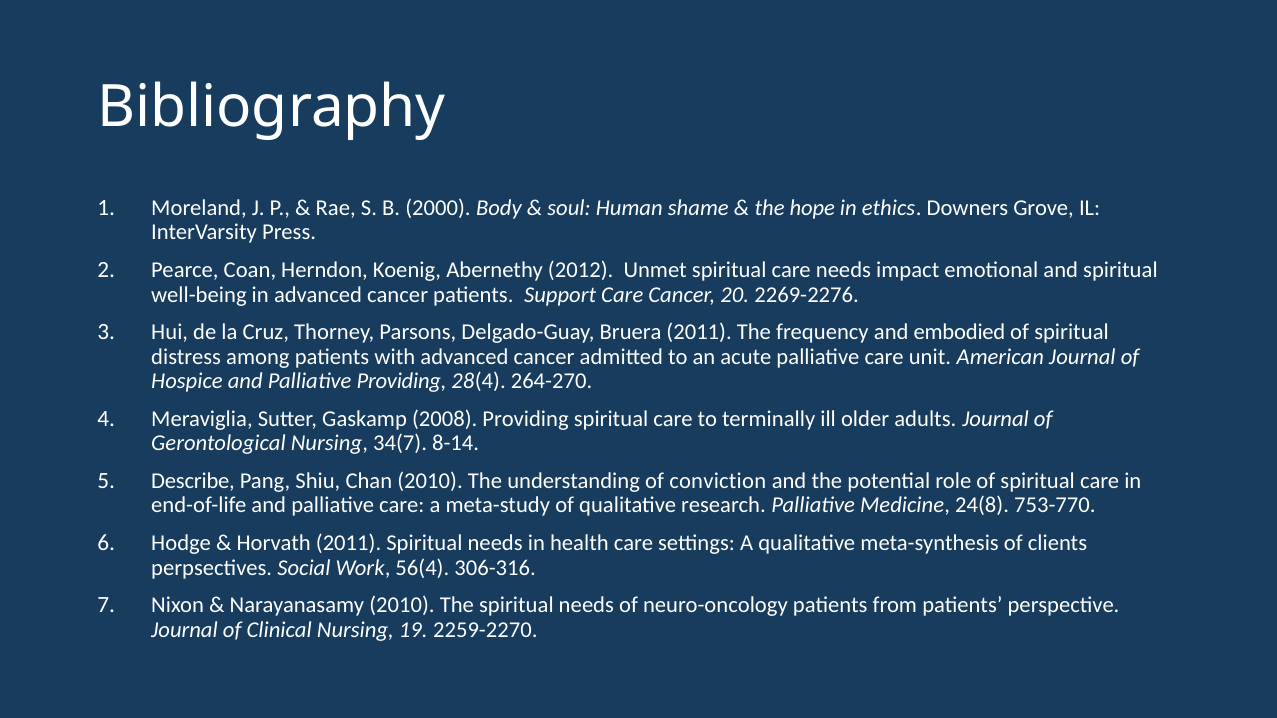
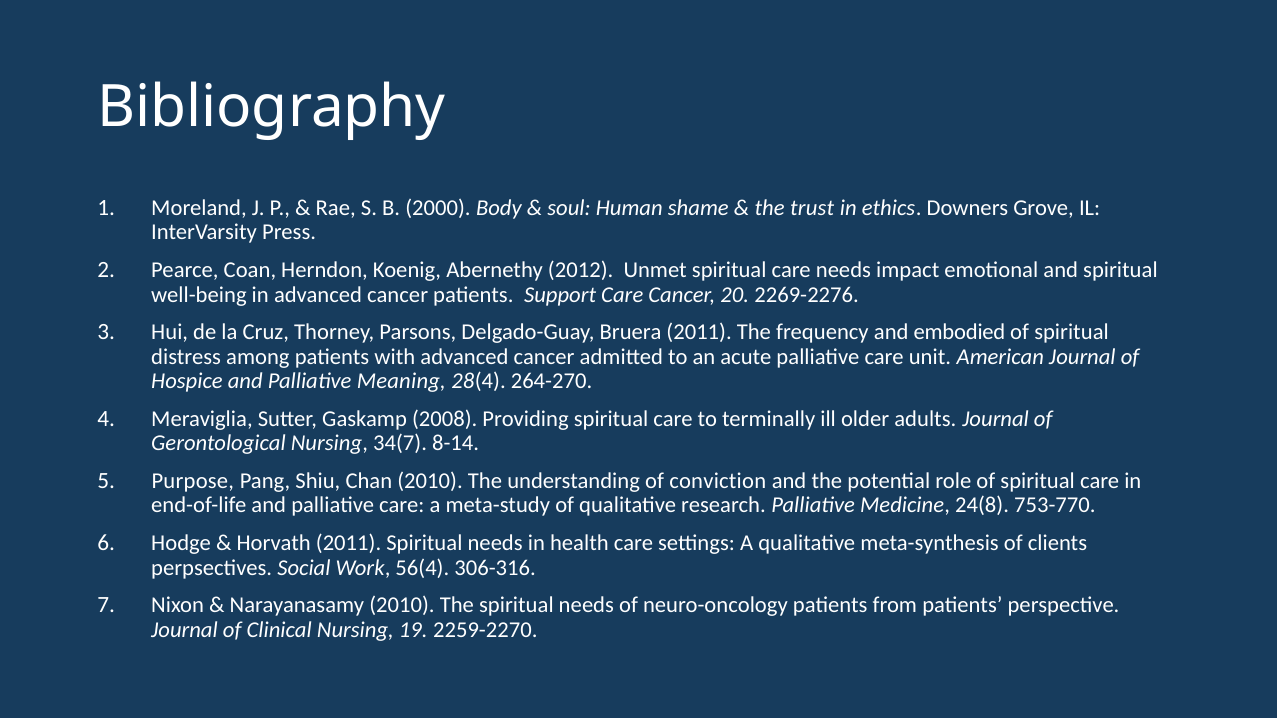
hope: hope -> trust (812, 208)
Palliative Providing: Providing -> Meaning (401, 381)
Describe: Describe -> Purpose (193, 481)
